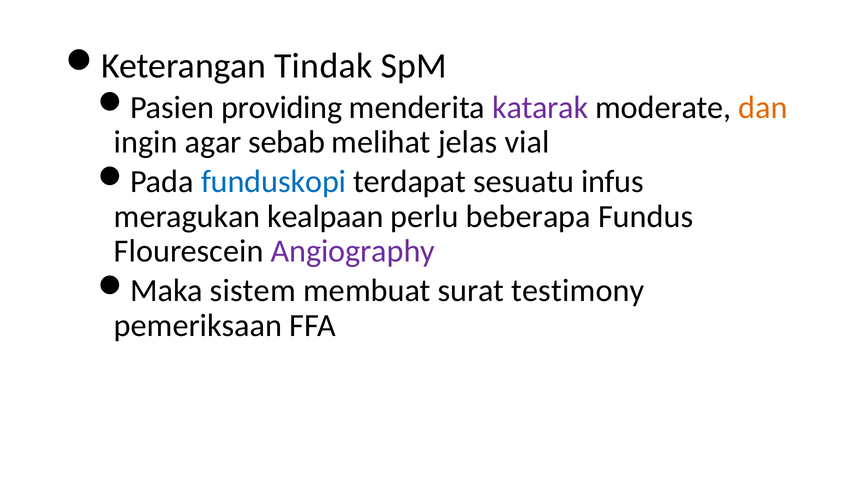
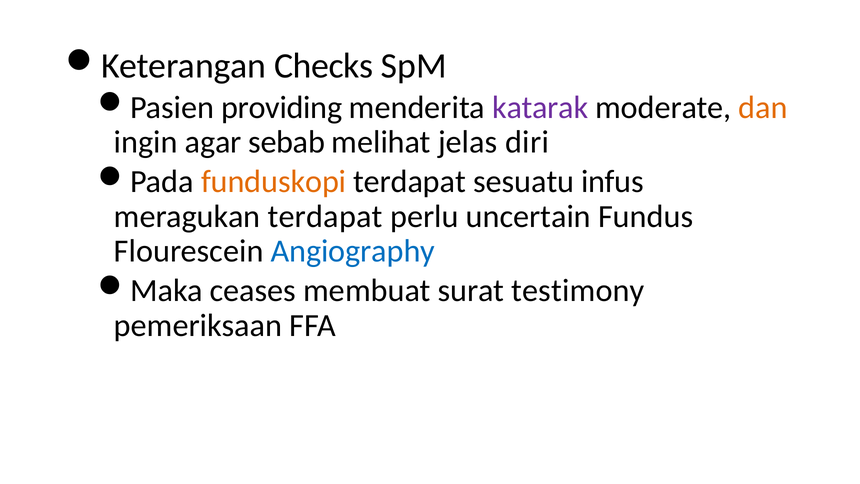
Tindak: Tindak -> Checks (324, 66)
vial: vial -> diri (527, 142)
funduskopi colour: blue -> orange (274, 182)
meragukan kealpaan: kealpaan -> terdapat (325, 216)
beberapa: beberapa -> uncertain (528, 216)
Angiography colour: purple -> blue (353, 251)
sistem: sistem -> ceases (253, 290)
